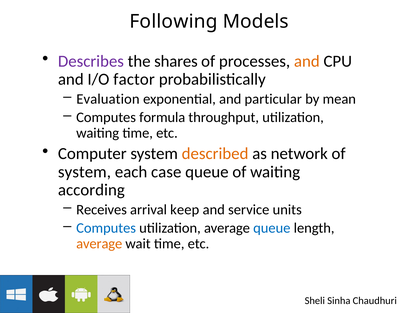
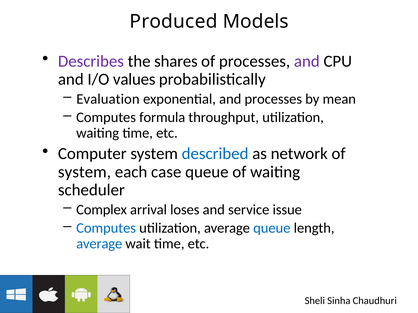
Following: Following -> Produced (174, 21)
and colour: orange -> purple (307, 61)
factor: factor -> values (134, 80)
and particular: particular -> processes (273, 99)
described colour: orange -> blue (215, 154)
according: according -> scheduler (91, 190)
Receives: Receives -> Complex (102, 210)
keep: keep -> loses (185, 210)
units: units -> issue (287, 210)
average colour: orange -> blue (99, 244)
